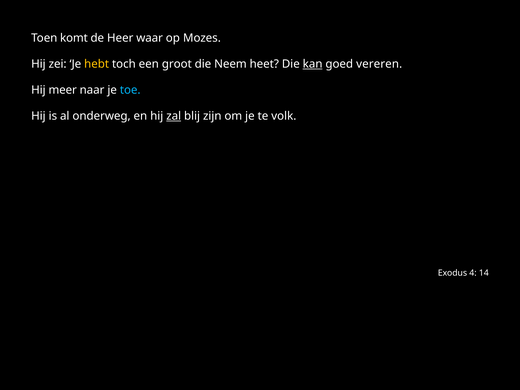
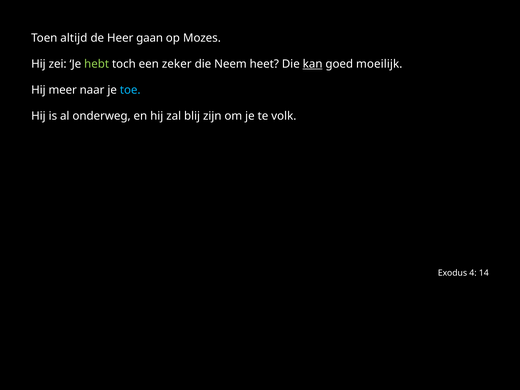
komt: komt -> altijd (74, 38)
waar: waar -> gaan (150, 38)
hebt colour: yellow -> light green (97, 64)
groot: groot -> zeker (177, 64)
vereren: vereren -> moeilijk (379, 64)
zal underline: present -> none (174, 116)
